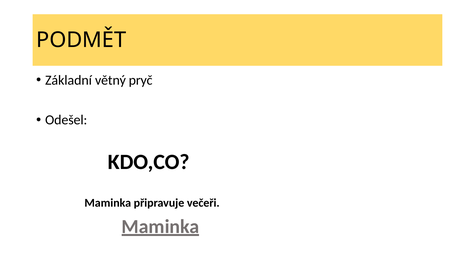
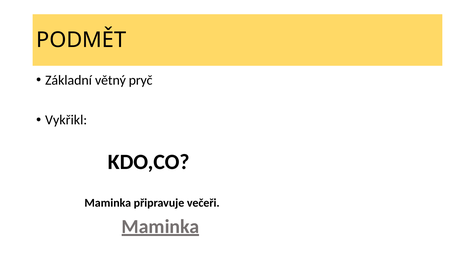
Odešel: Odešel -> Vykřikl (66, 120)
